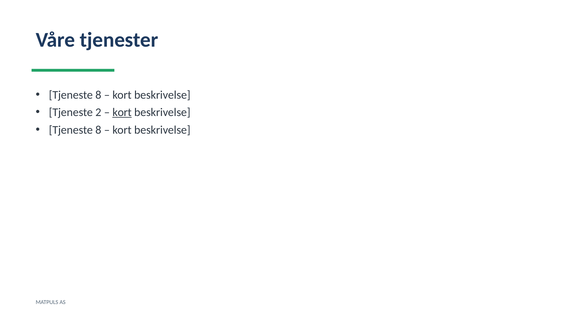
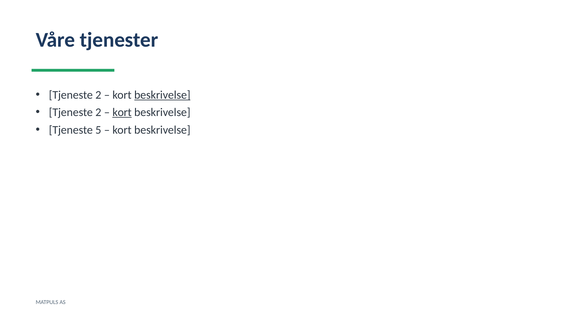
8: 8 -> 2 (98, 95)
beskrivelse underline: none -> present (162, 95)
8: 8 -> 5 (98, 130)
